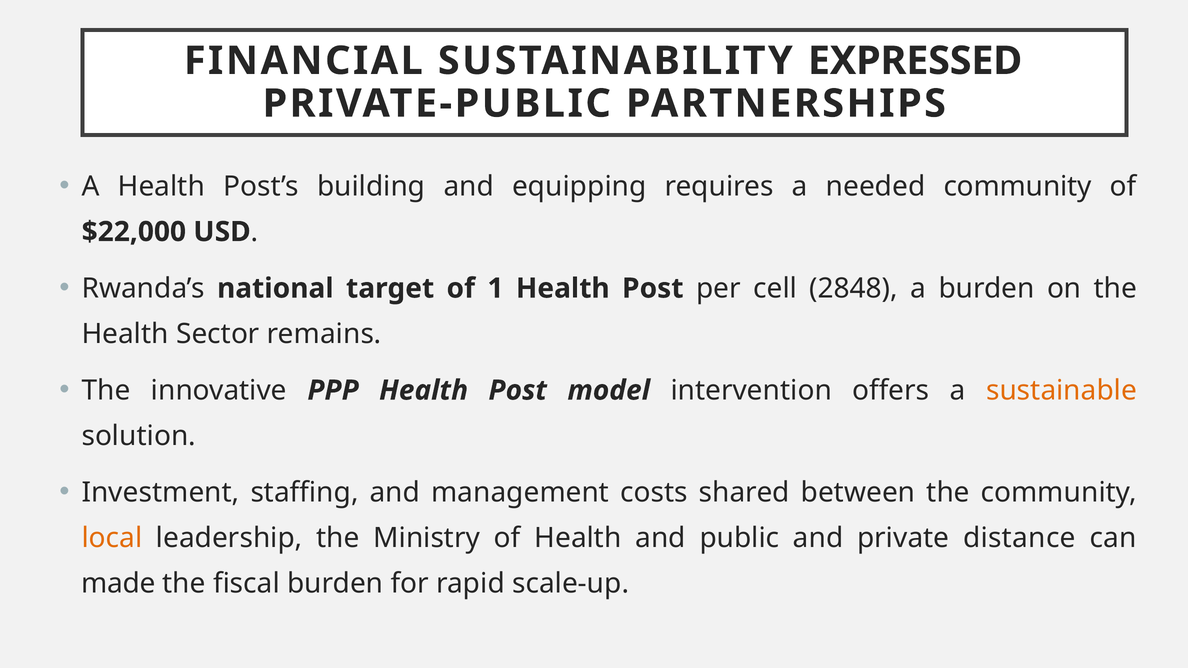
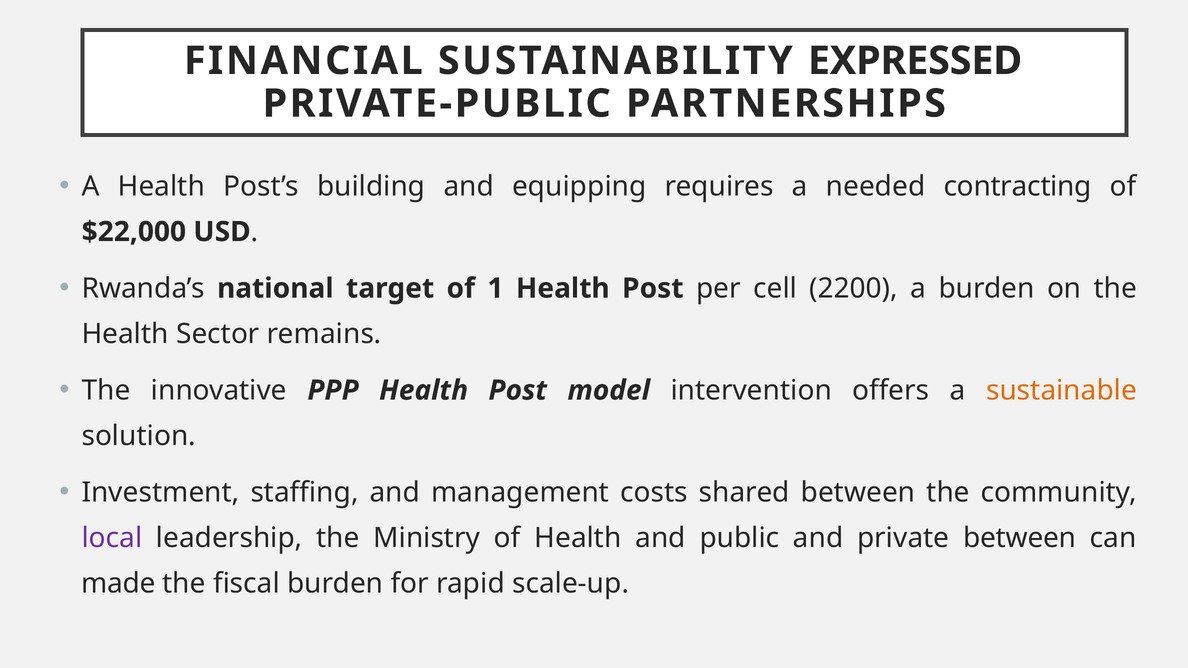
needed community: community -> contracting (1018, 186)
2848: 2848 -> 2200 (854, 288)
local colour: orange -> purple (112, 538)
private distance: distance -> between (1020, 538)
